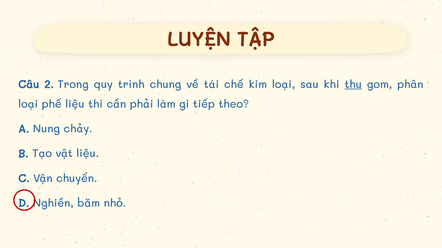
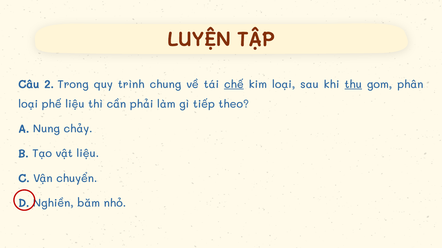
chế underline: none -> present (234, 85)
